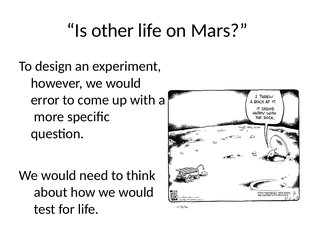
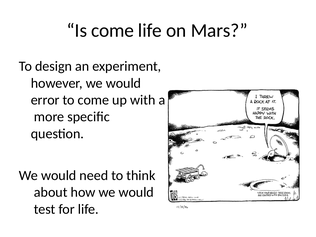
Is other: other -> come (113, 31)
